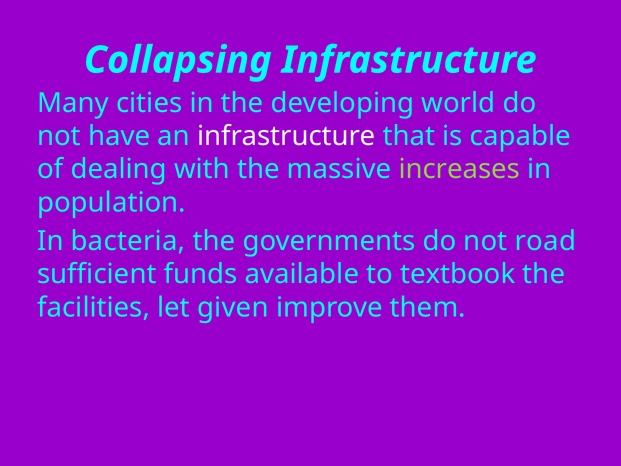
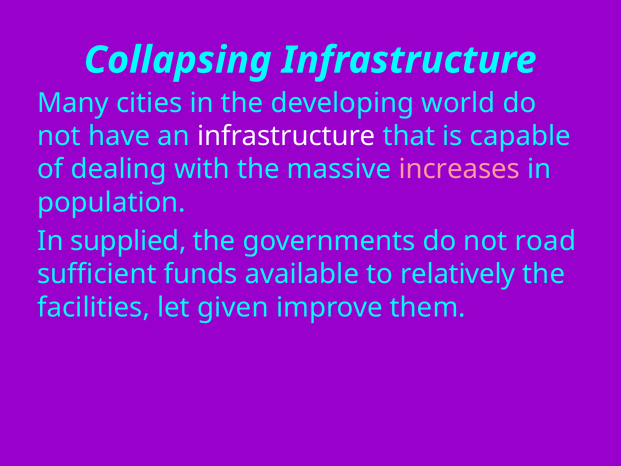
increases colour: light green -> pink (459, 169)
bacteria: bacteria -> supplied (128, 241)
textbook: textbook -> relatively (458, 274)
